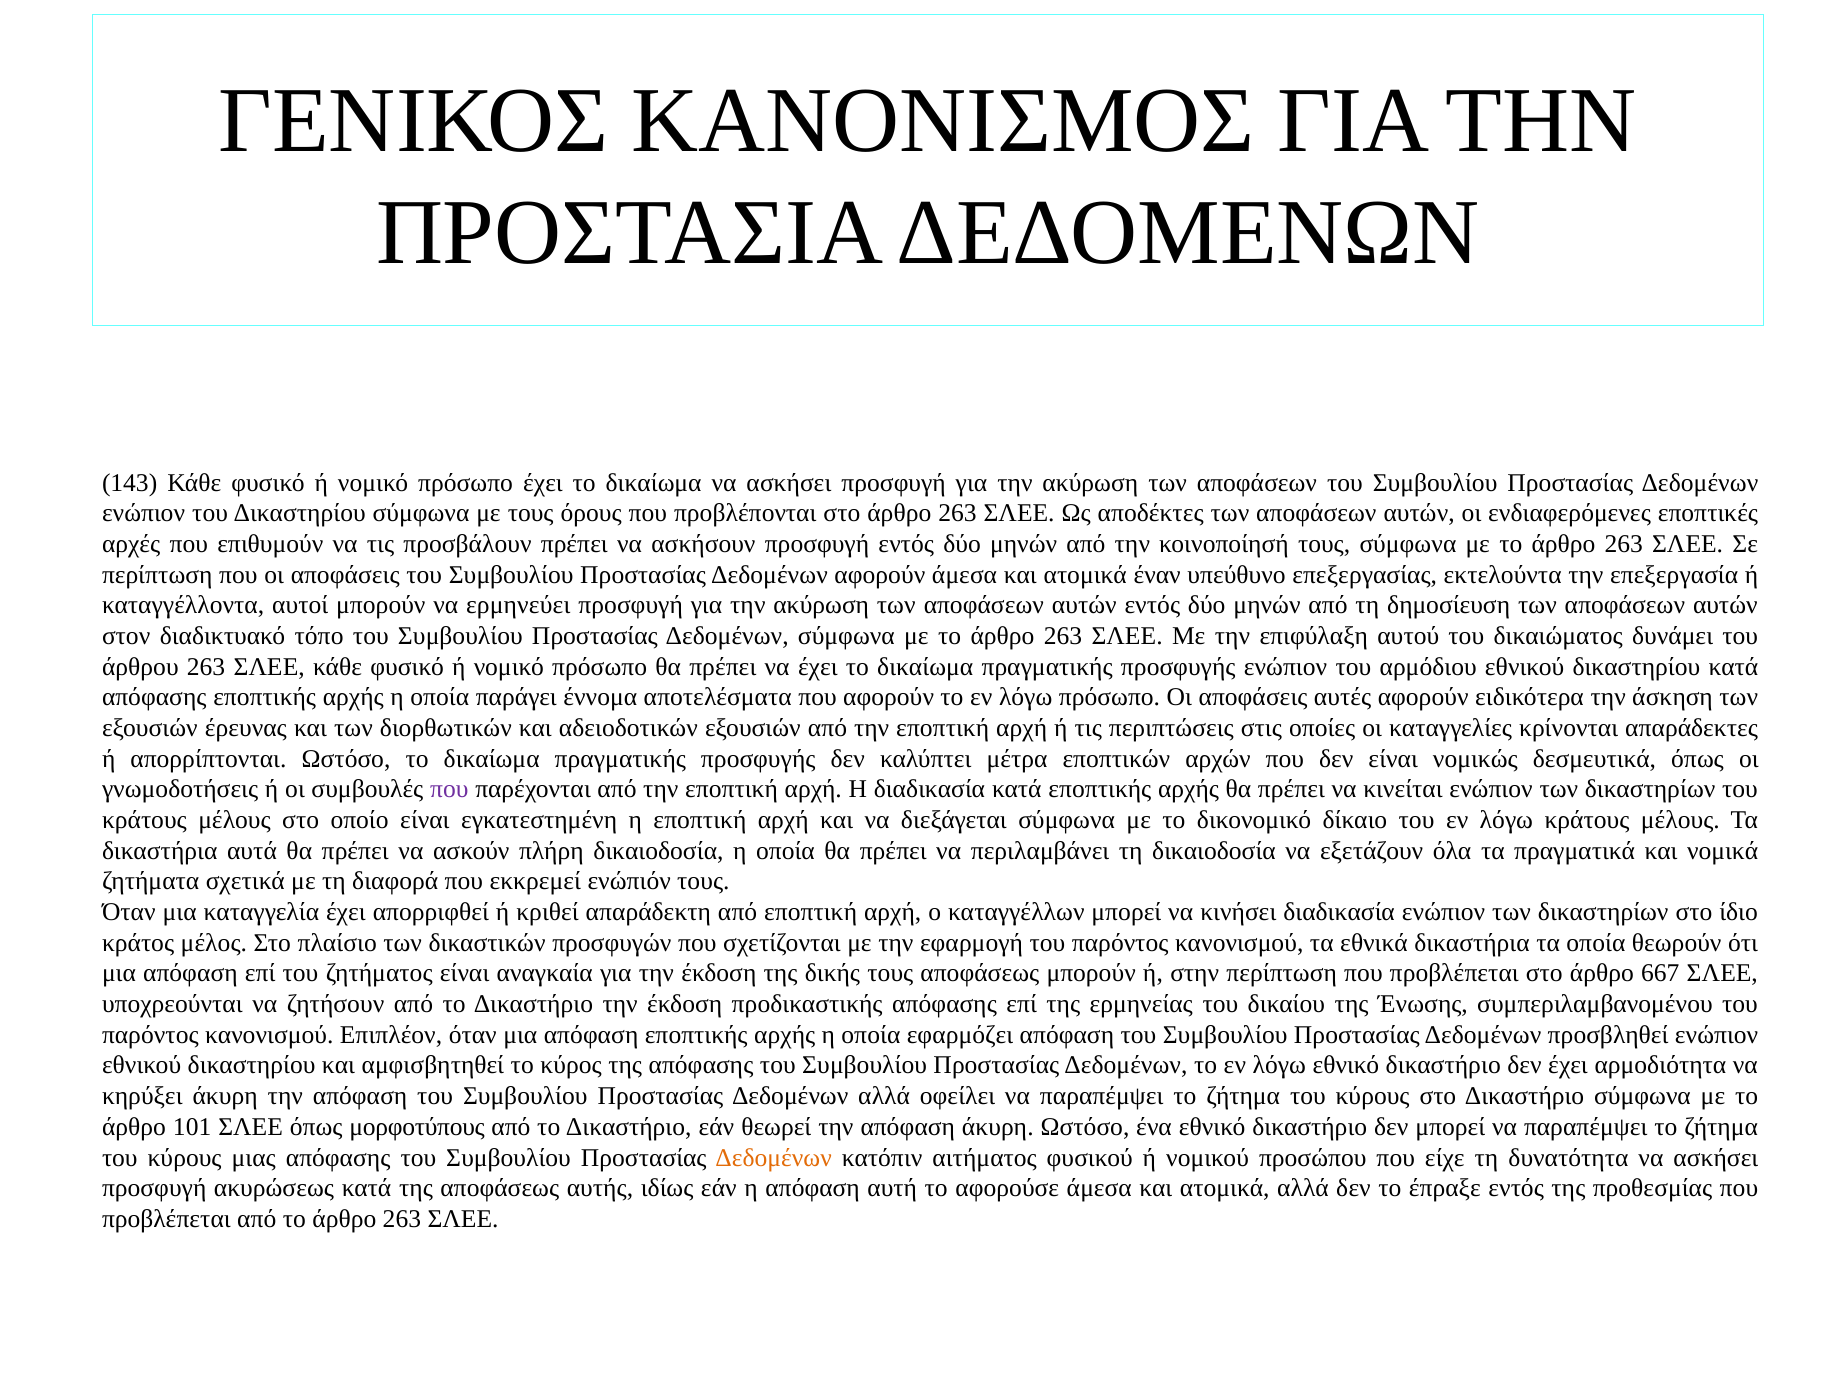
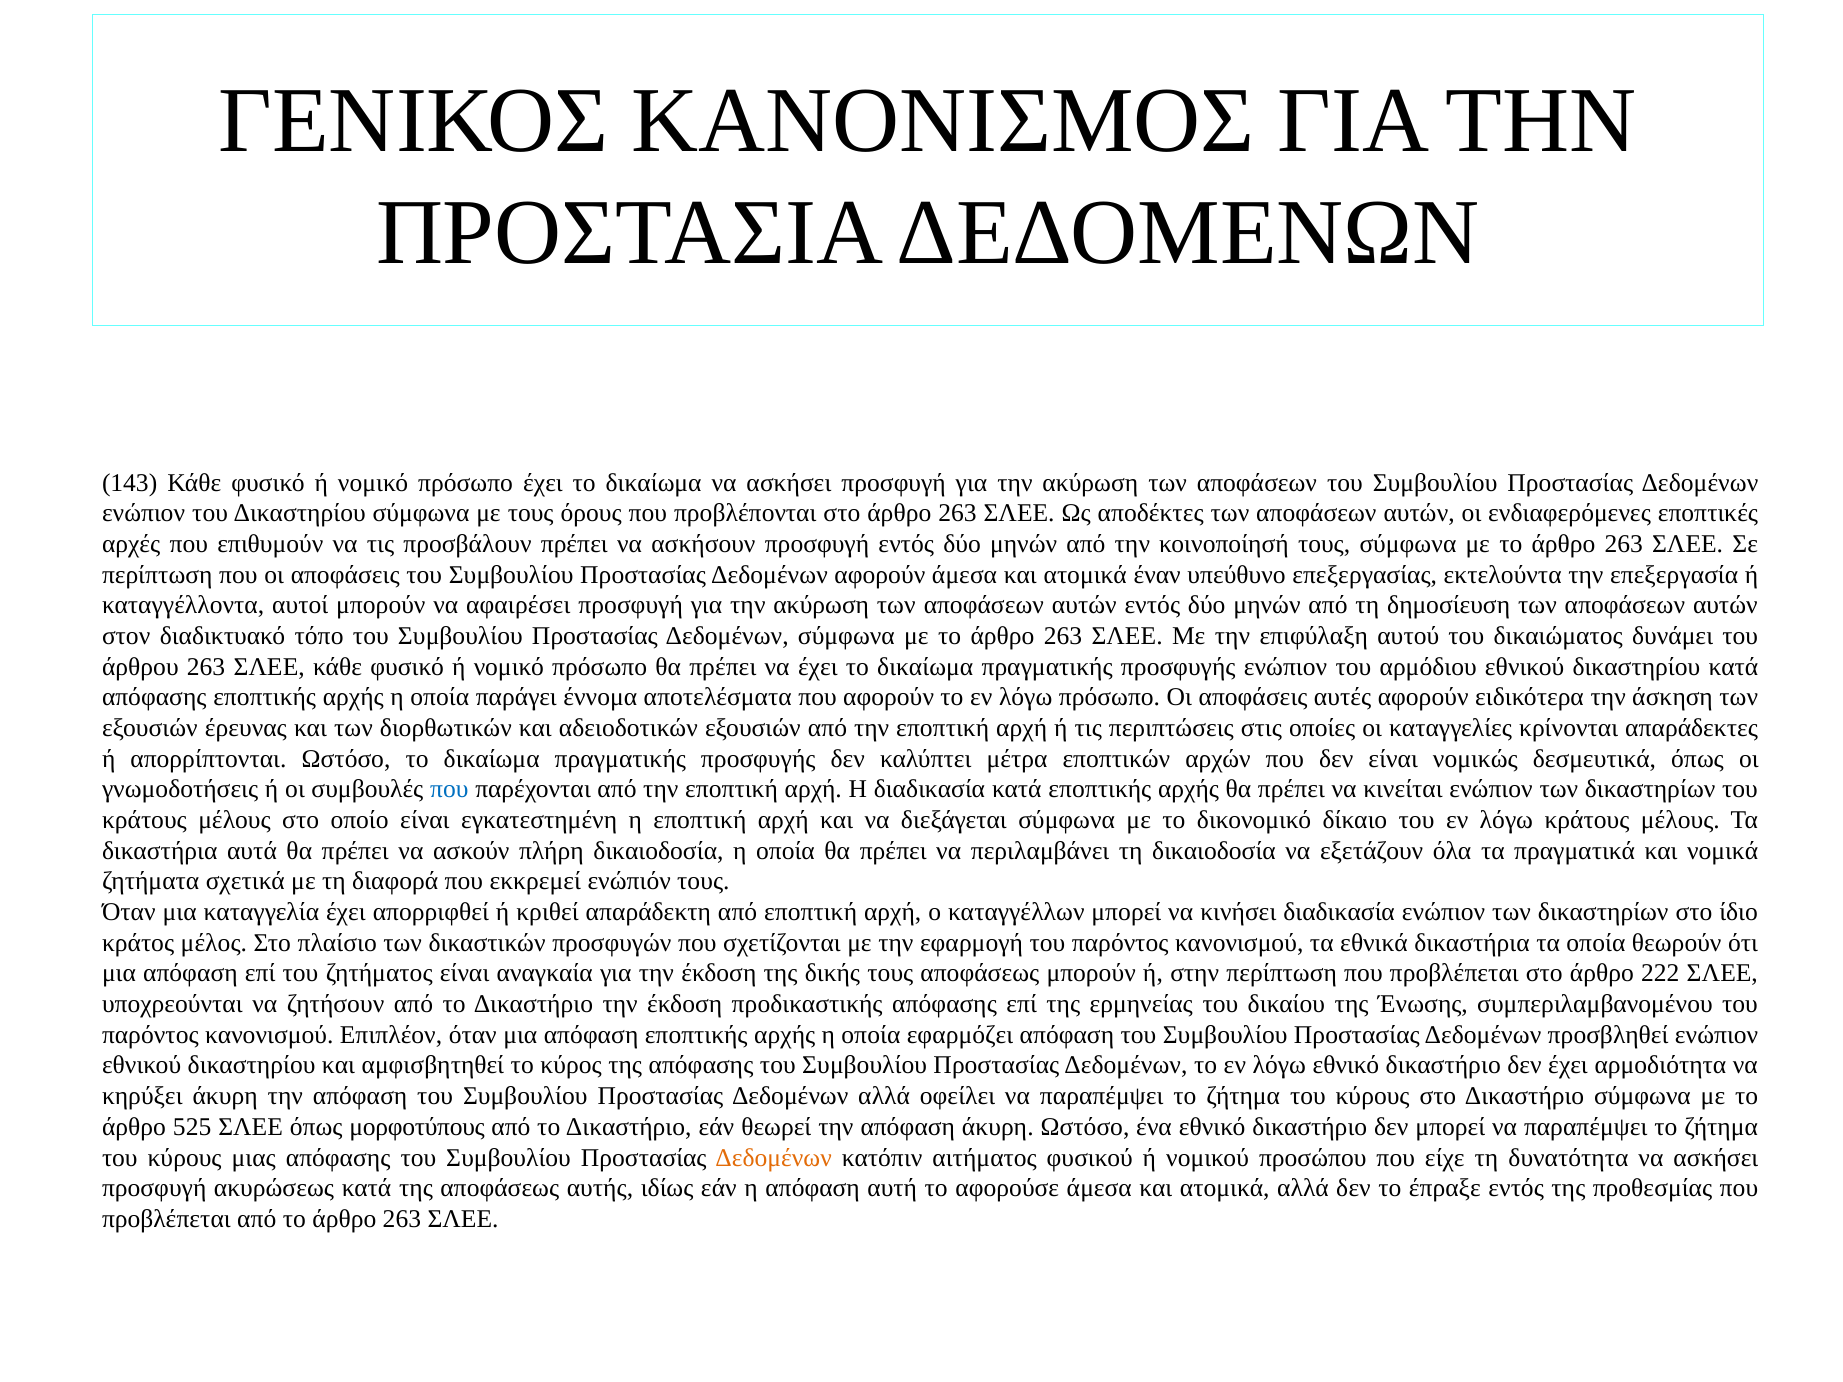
ερμηνεύει: ερμηνεύει -> αφαιρέσει (518, 606)
που colour: purple -> blue (449, 790)
667: 667 -> 222 (1660, 974)
101: 101 -> 525 (192, 1127)
